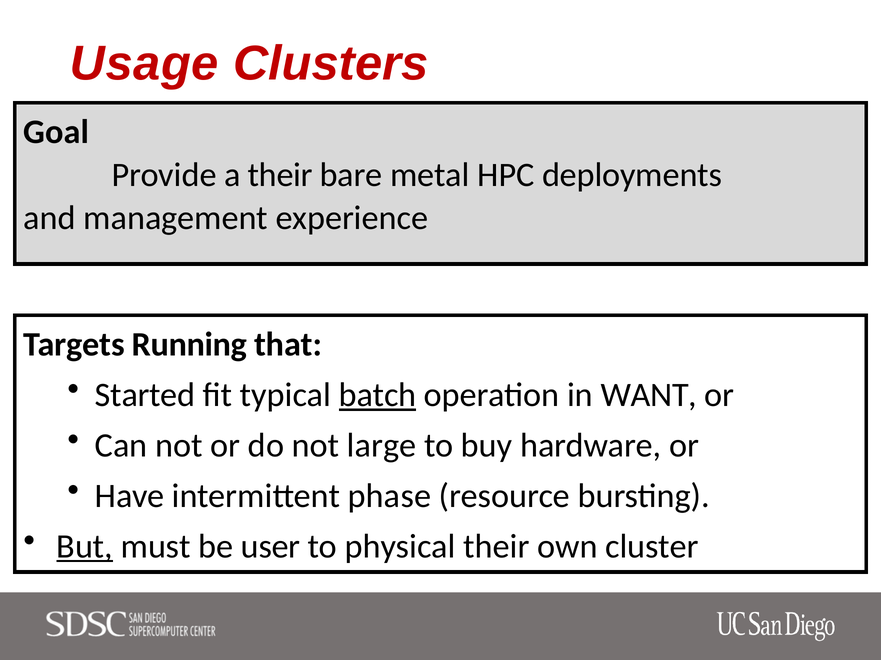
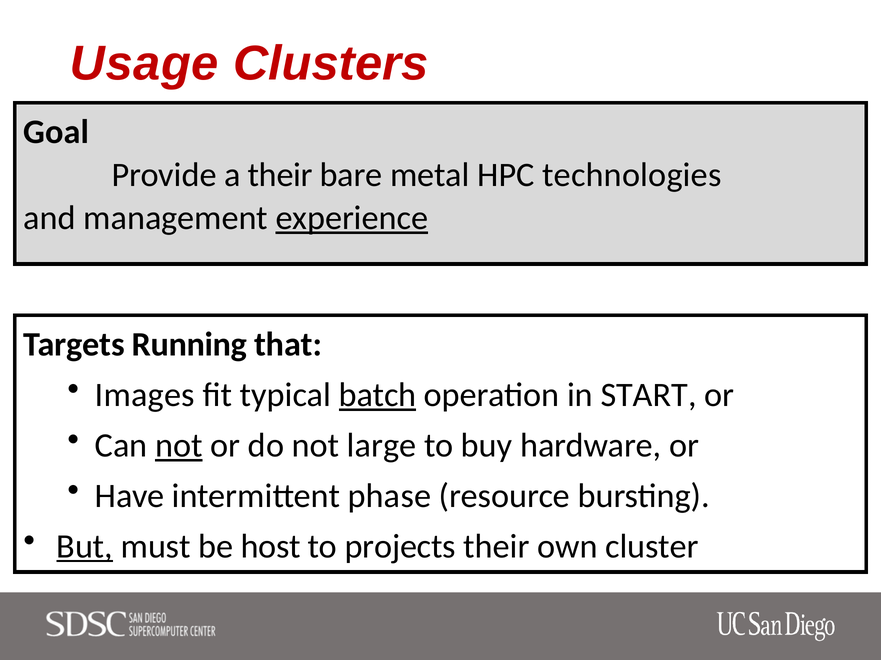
deployments: deployments -> technologies (632, 175)
experience underline: none -> present (352, 218)
Started: Started -> Images (145, 395)
WANT: WANT -> START (649, 395)
not underline: none -> present (179, 446)
user: user -> host (271, 547)
physical: physical -> projects (400, 547)
